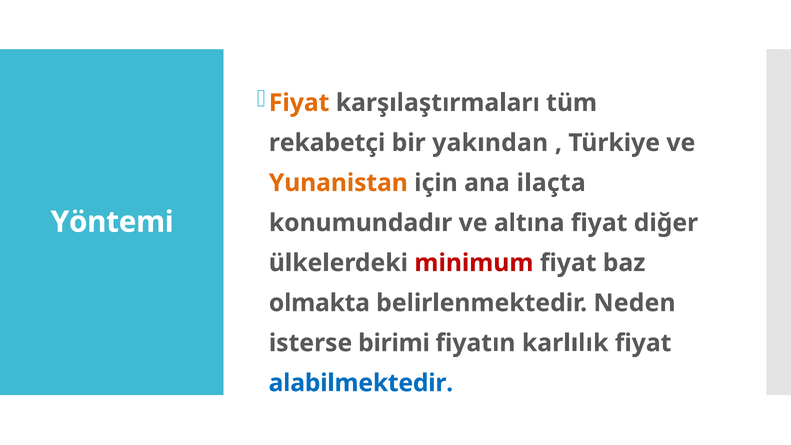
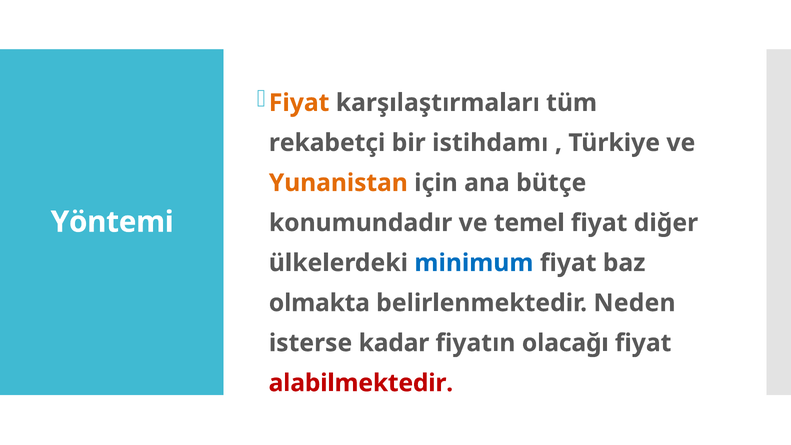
yakından: yakından -> istihdamı (490, 143)
ilaçta: ilaçta -> bütçe (551, 183)
altına: altına -> temel (529, 223)
minimum colour: red -> blue (474, 263)
birimi: birimi -> kadar (394, 343)
karlılık: karlılık -> olacağı (565, 343)
alabilmektedir colour: blue -> red (361, 383)
